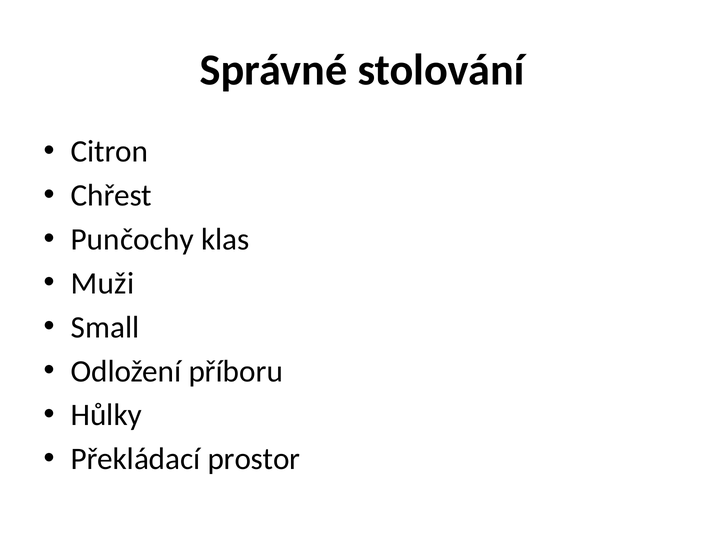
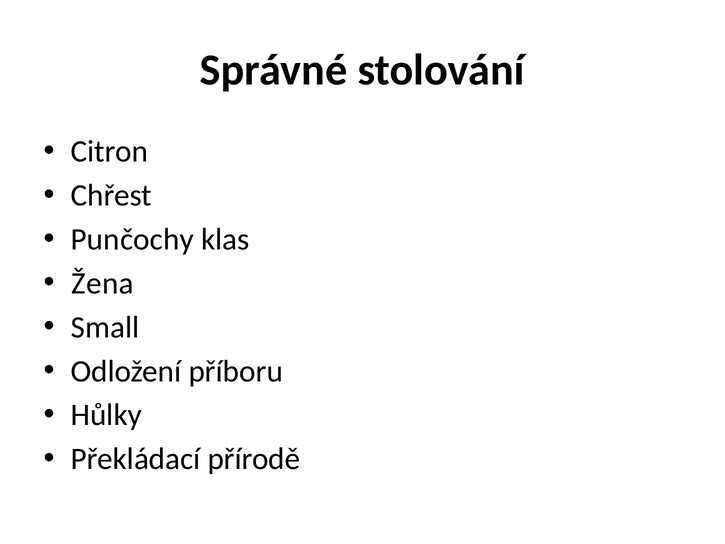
Muži: Muži -> Žena (102, 283)
prostor: prostor -> přírodě (254, 459)
